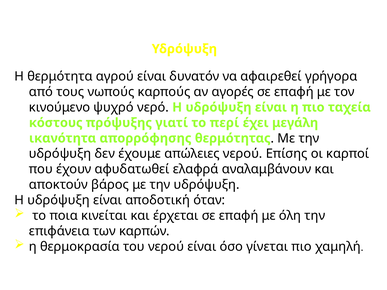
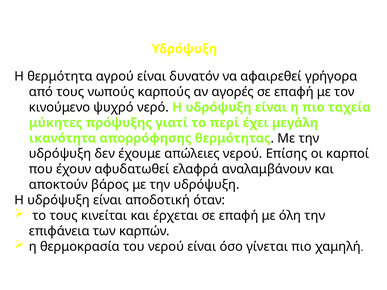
κόστους: κόστους -> μύκητες (56, 123)
το ποια: ποια -> τους (64, 216)
